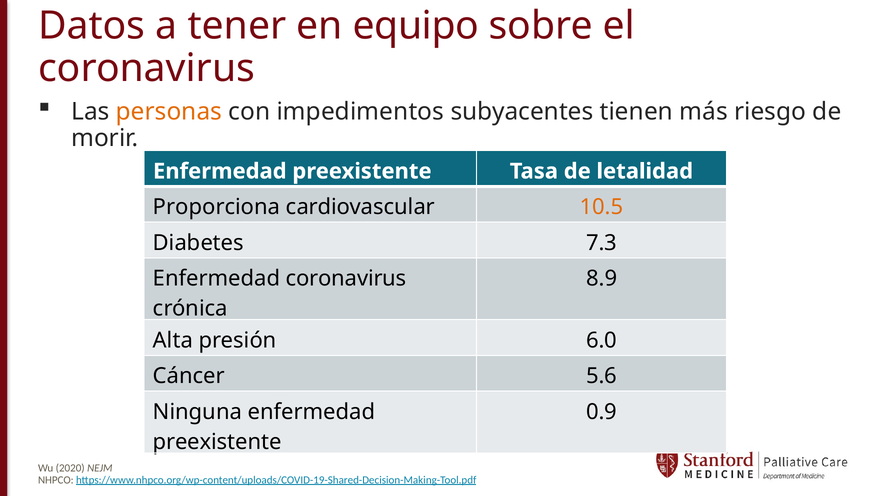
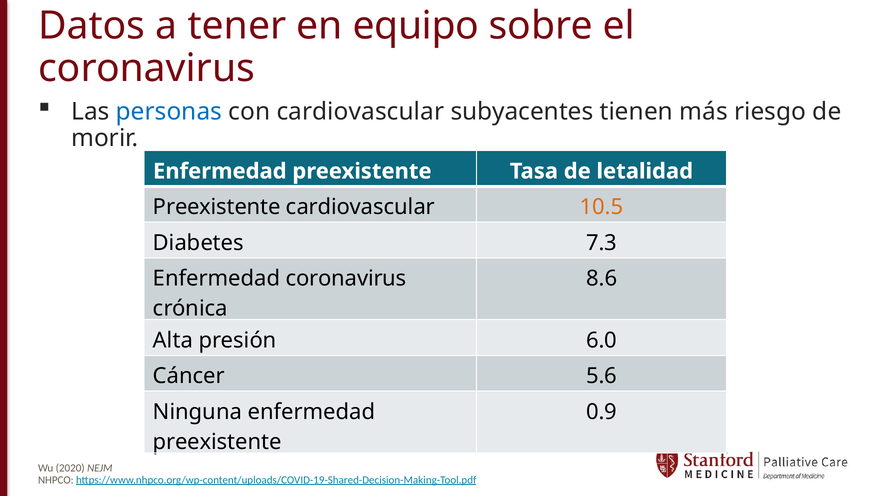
personas colour: orange -> blue (169, 111)
con impedimentos: impedimentos -> cardiovascular (360, 111)
Proporciona: Proporciona -> Preexistente (217, 207)
8.9: 8.9 -> 8.6 (602, 278)
